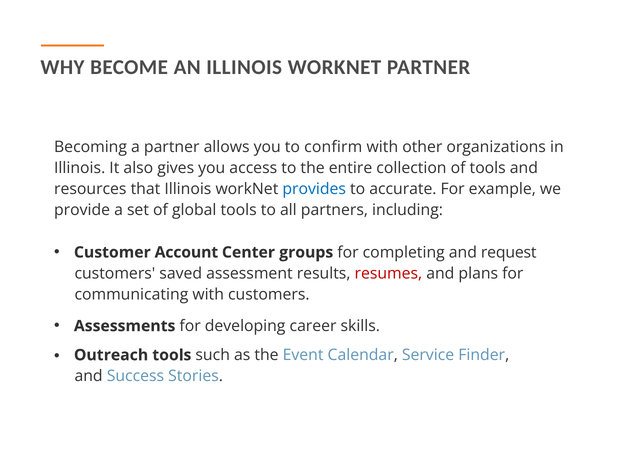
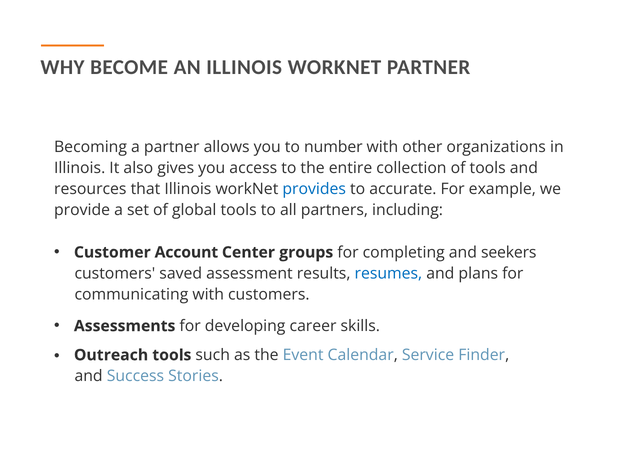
confirm: confirm -> number (333, 147)
request: request -> seekers (509, 252)
resumes colour: red -> blue (388, 273)
